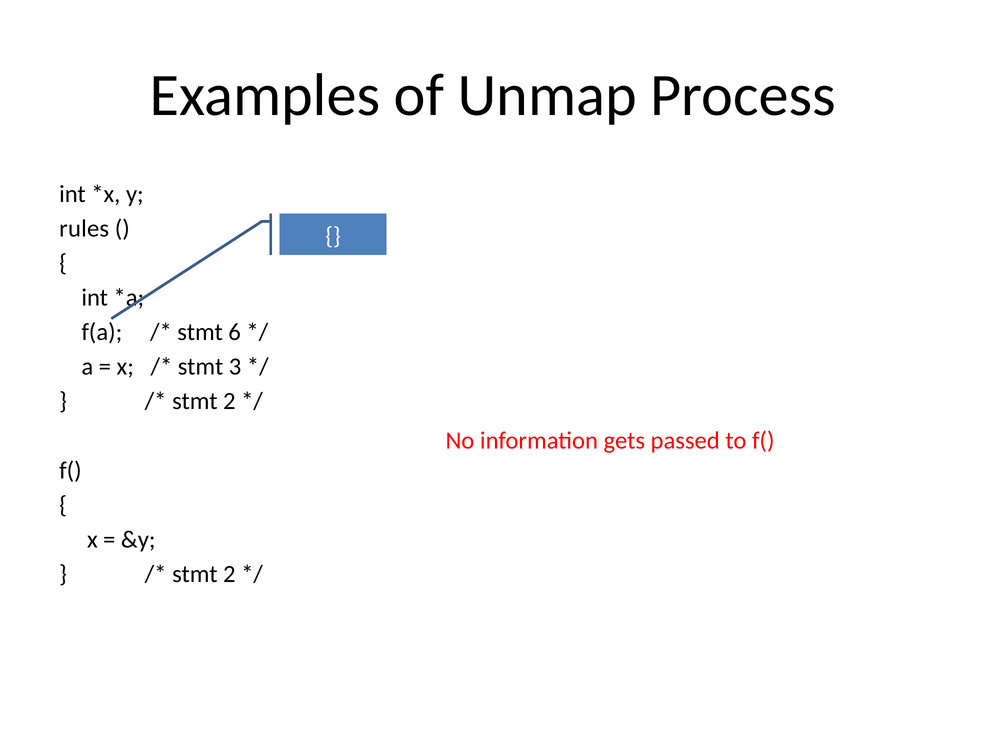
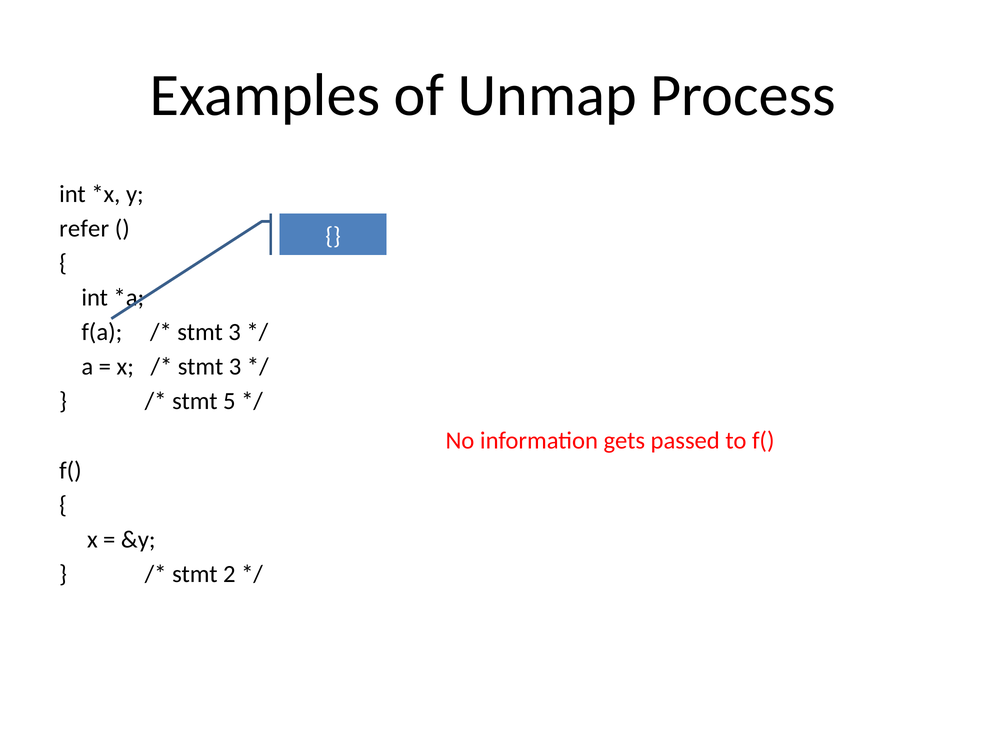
rules: rules -> refer (84, 229)
6: 6 -> 3 (235, 332)
2: 2 -> 5 (229, 401)
